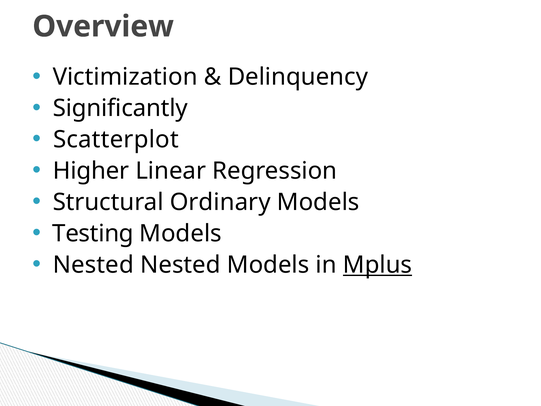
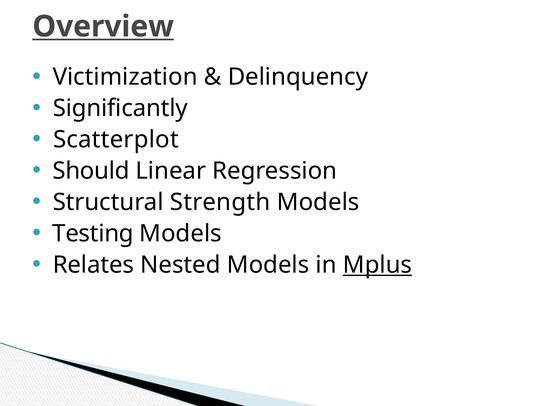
Overview underline: none -> present (103, 27)
Higher: Higher -> Should (91, 171)
Ordinary: Ordinary -> Strength (220, 202)
Nested: Nested -> Relates (93, 265)
